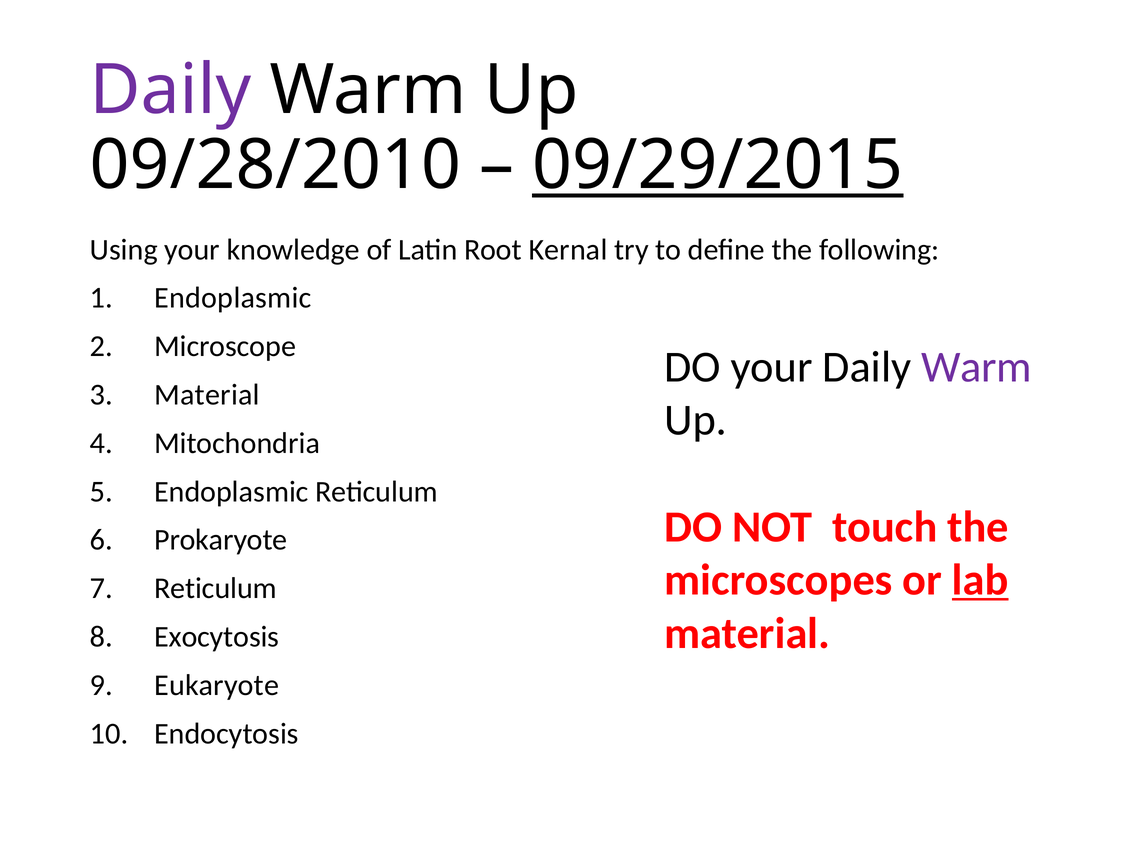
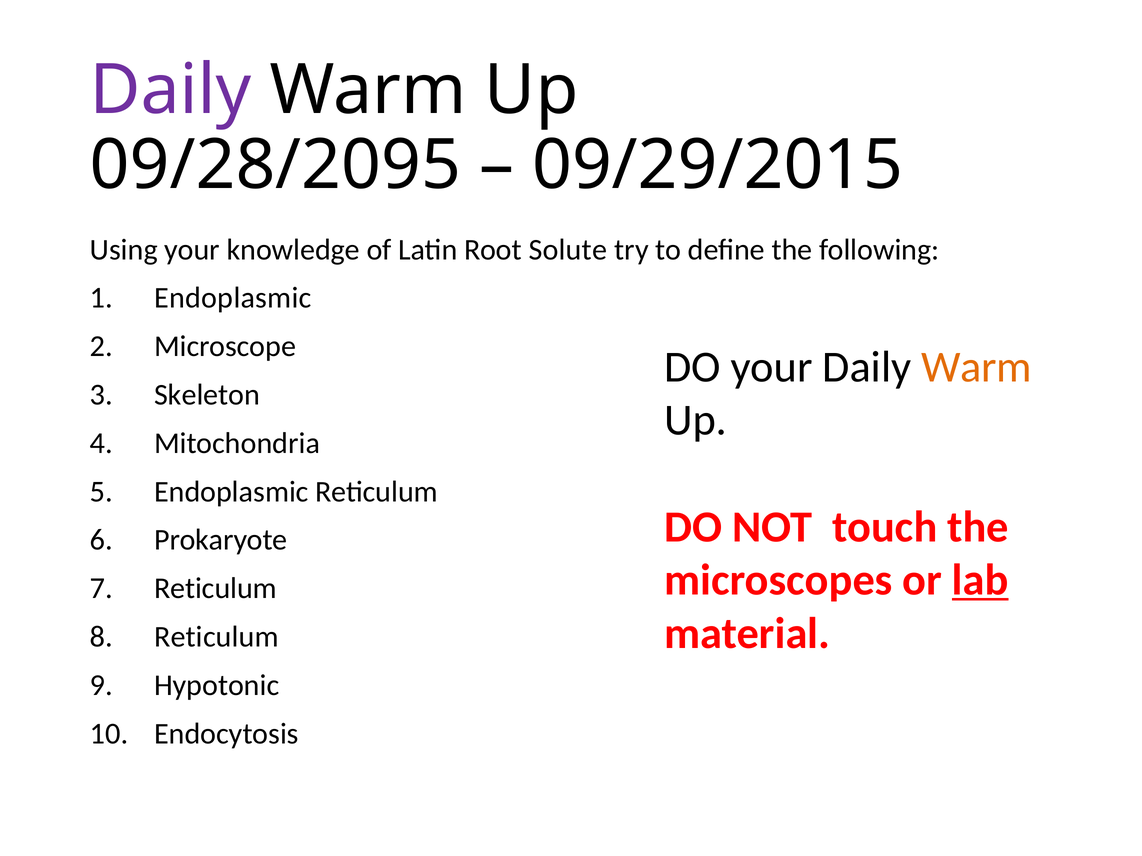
09/28/2010: 09/28/2010 -> 09/28/2095 (275, 166)
09/29/2015 underline: present -> none (718, 166)
Kernal: Kernal -> Solute (568, 250)
Warm colour: purple -> orange (977, 367)
Material: Material -> Skeleton (207, 395)
Exocytosis: Exocytosis -> Reticulum (217, 637)
Eukaryote: Eukaryote -> Hypotonic (217, 686)
